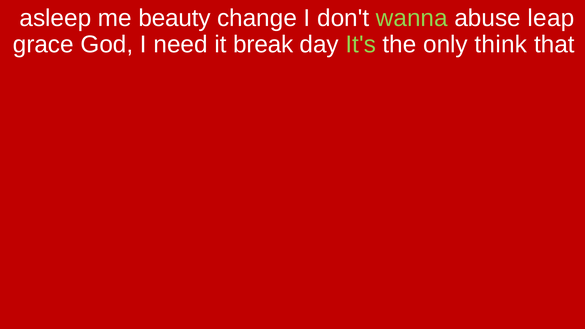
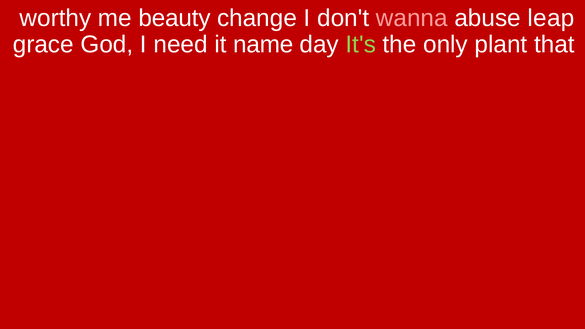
asleep: asleep -> worthy (55, 18)
wanna colour: light green -> pink (412, 18)
break: break -> name (263, 44)
think: think -> plant (501, 44)
